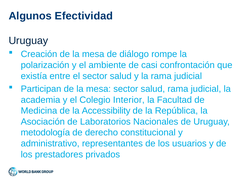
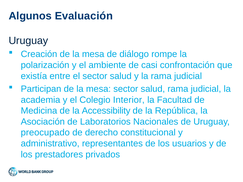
Efectividad: Efectividad -> Evaluación (84, 16)
metodología: metodología -> preocupado (45, 133)
